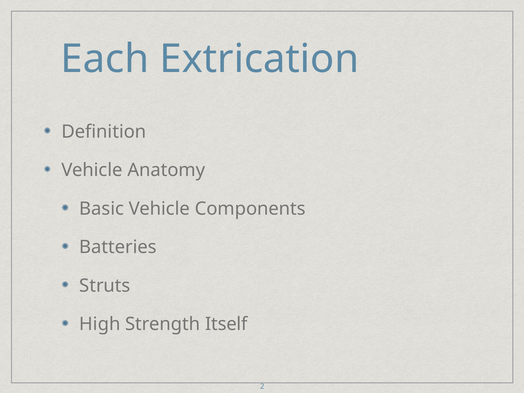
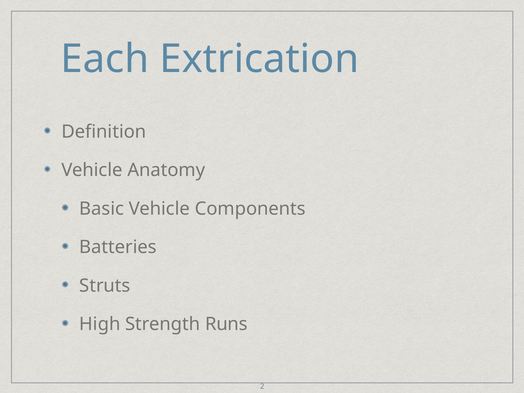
Itself: Itself -> Runs (226, 324)
